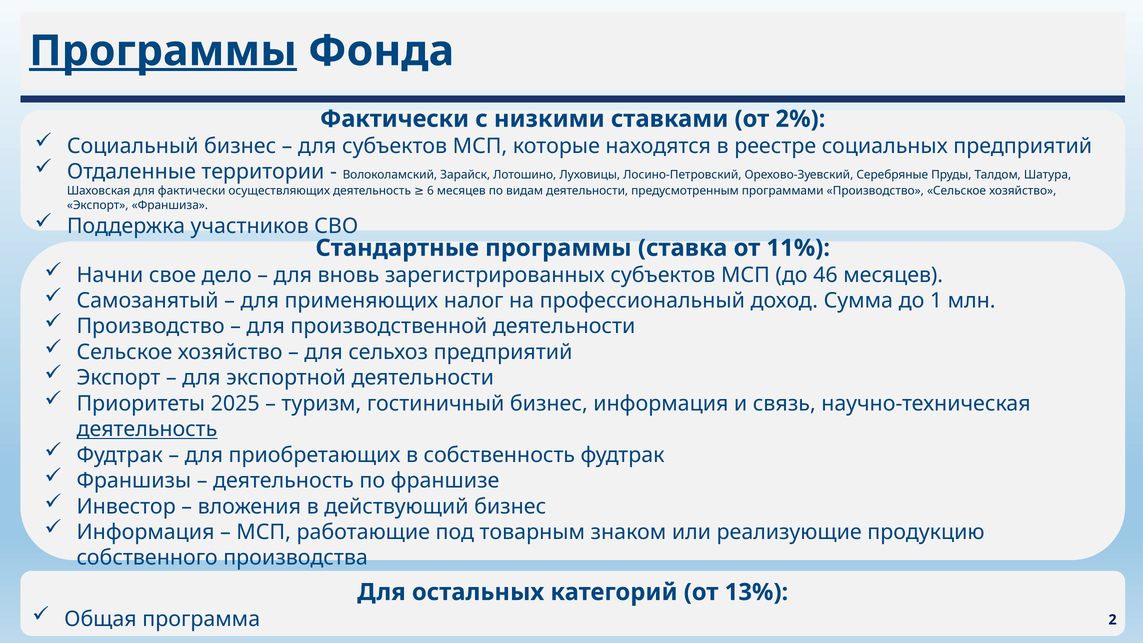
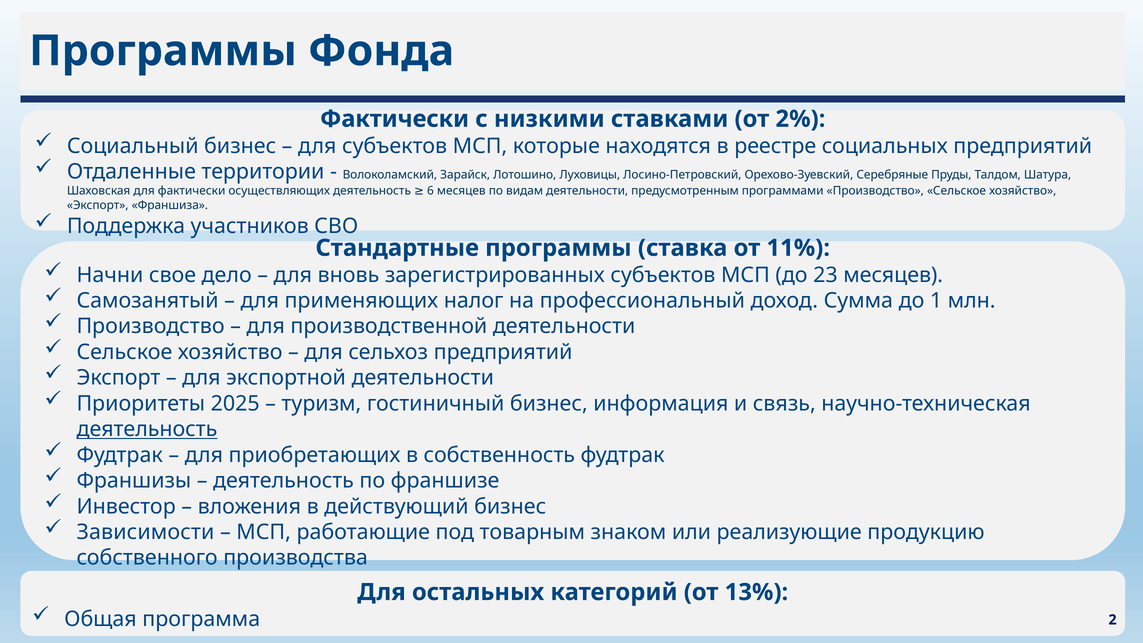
Программы underline: present -> none (163, 51)
46: 46 -> 23 (825, 275)
Информация: Информация -> Зависимости (145, 532)
